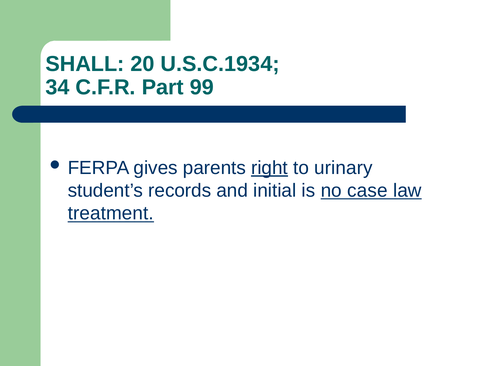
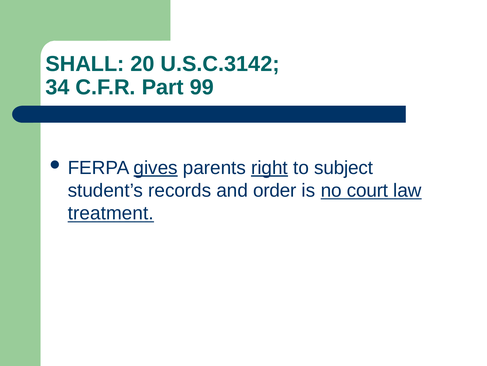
U.S.C.1934: U.S.C.1934 -> U.S.C.3142 (220, 64)
gives underline: none -> present (156, 167)
urinary: urinary -> subject (344, 167)
initial: initial -> order (275, 190)
case: case -> court (368, 190)
